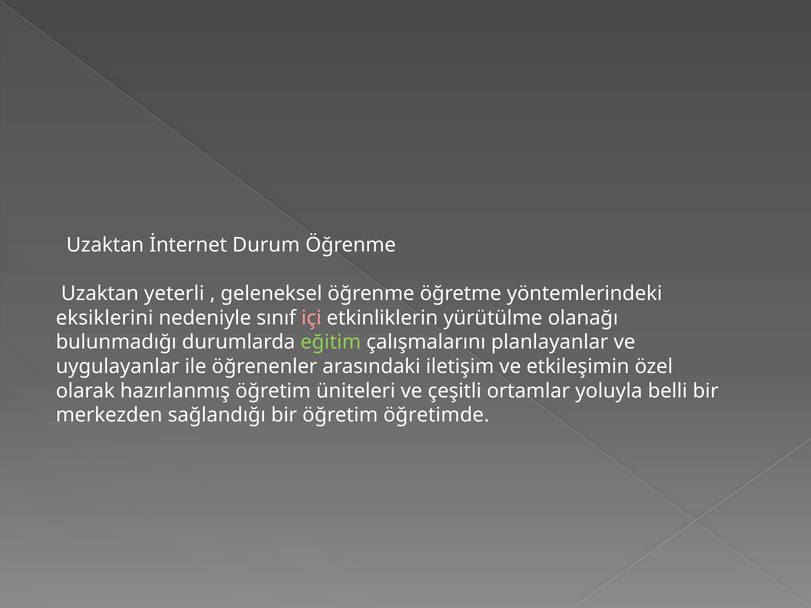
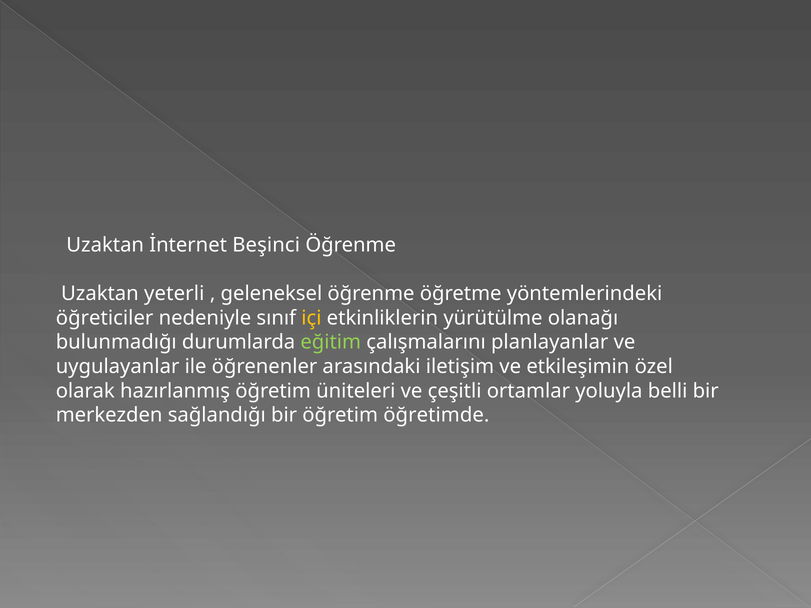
Durum: Durum -> Beşinci (266, 245)
eksiklerini: eksiklerini -> öğreticiler (105, 318)
içi colour: pink -> yellow (311, 318)
